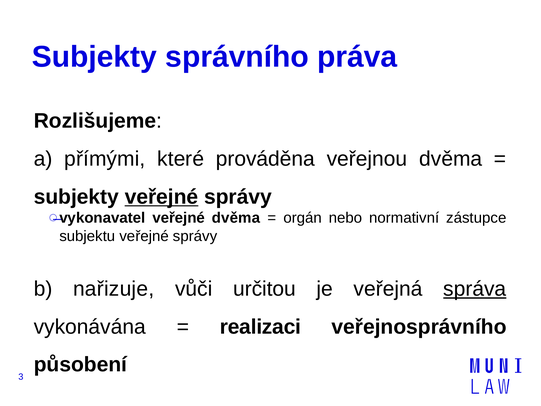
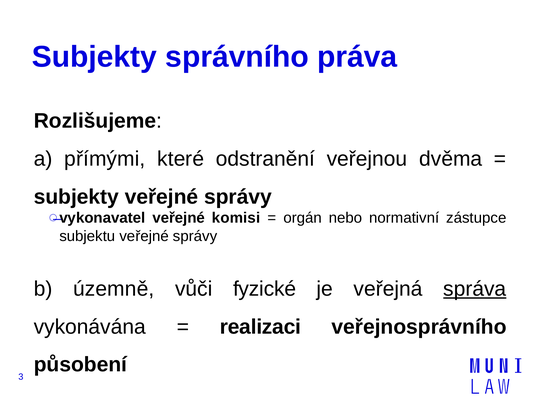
prováděna: prováděna -> odstranění (265, 159)
veřejné underline: present -> none (162, 197)
veřejné dvěma: dvěma -> komisi (236, 218)
nařizuje: nařizuje -> územně (114, 289)
určitou: určitou -> fyzické (265, 289)
